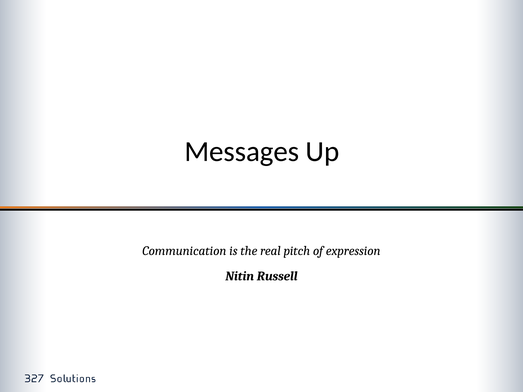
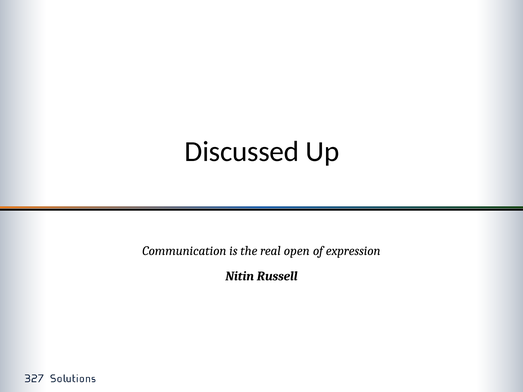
Messages: Messages -> Discussed (242, 152)
pitch: pitch -> open (297, 251)
